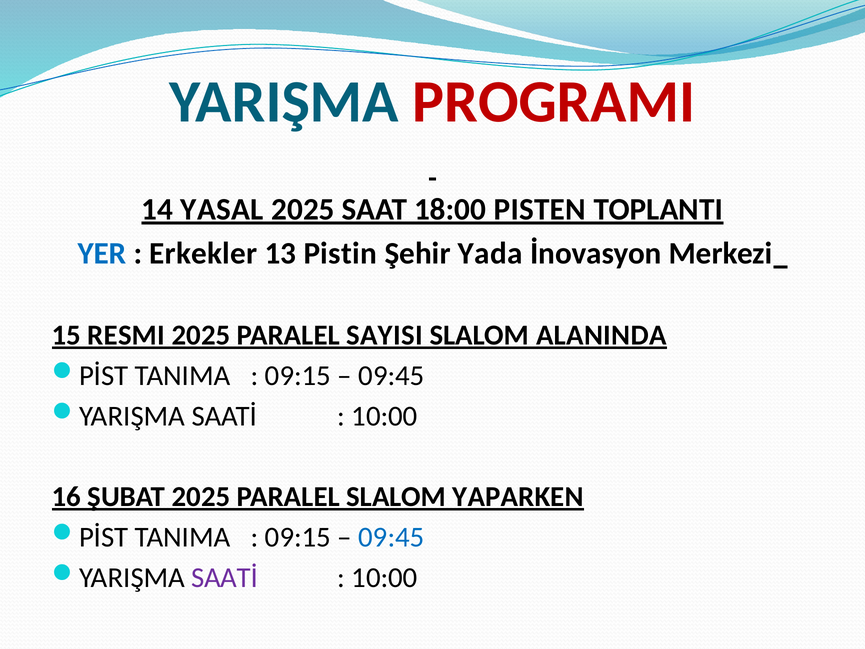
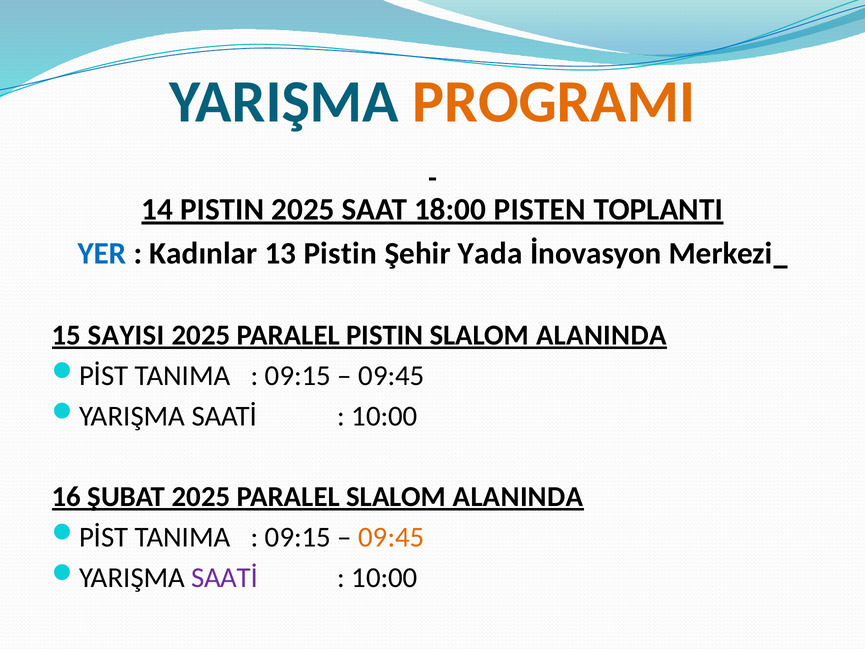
PROGRAMI colour: red -> orange (554, 102)
14 YASAL: YASAL -> PISTIN (222, 209)
Erkekler: Erkekler -> Kadınlar (203, 253)
RESMI: RESMI -> SAYISI (126, 335)
PARALEL SAYISI: SAYISI -> PISTIN (385, 335)
PARALEL SLALOM YAPARKEN: YAPARKEN -> ALANINDA (518, 497)
09:45 colour: blue -> orange (391, 537)
